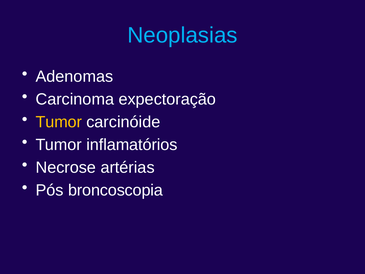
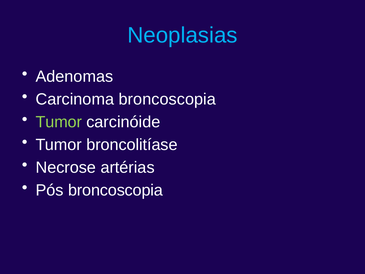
Carcinoma expectoração: expectoração -> broncoscopia (167, 99)
Tumor colour: yellow -> light green (59, 122)
inflamatórios: inflamatórios -> broncolitíase (132, 145)
